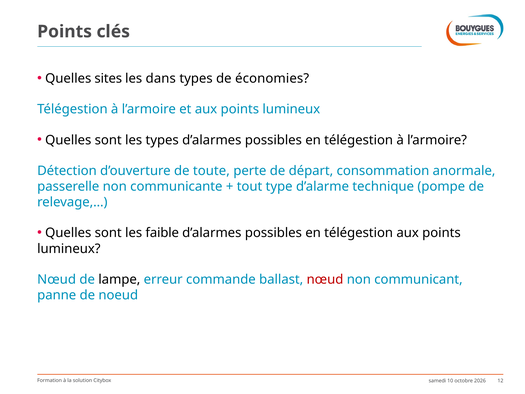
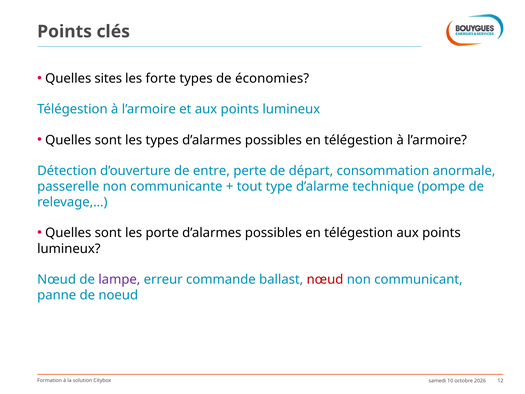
dans: dans -> forte (161, 79)
toute: toute -> entre (211, 171)
faible: faible -> porte (162, 233)
lampe colour: black -> purple (119, 279)
